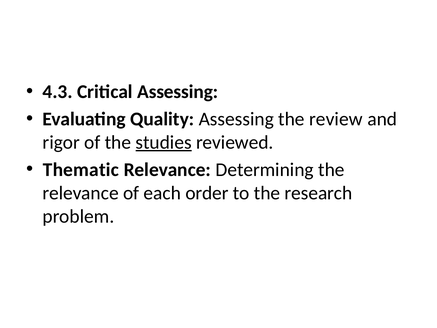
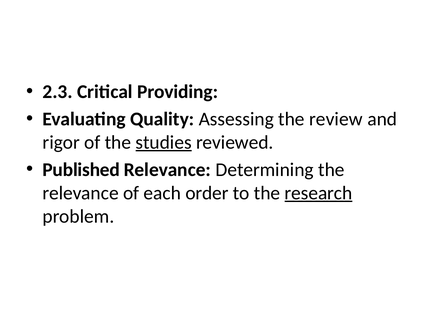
4.3: 4.3 -> 2.3 (58, 92)
Critical Assessing: Assessing -> Providing (178, 92)
Thematic: Thematic -> Published (81, 169)
research underline: none -> present (318, 193)
